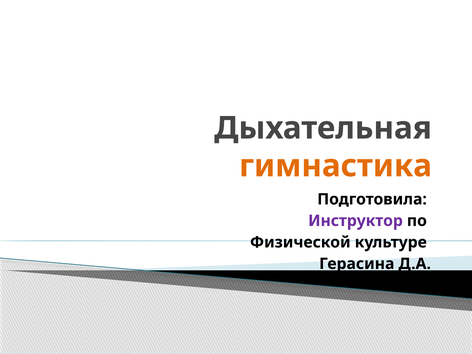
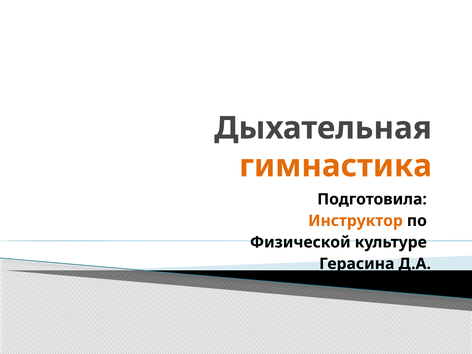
Инструктор colour: purple -> orange (355, 221)
